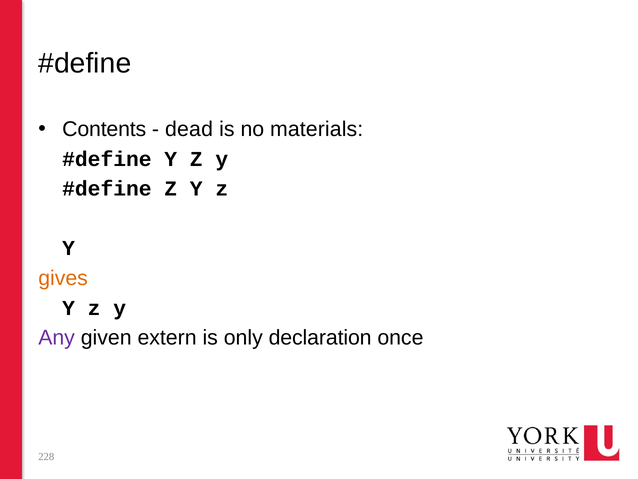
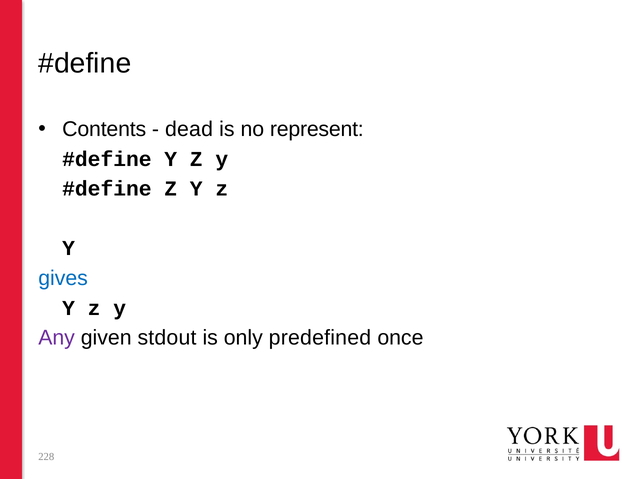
materials: materials -> represent (317, 129)
gives colour: orange -> blue (63, 278)
extern: extern -> stdout (167, 337)
declaration: declaration -> predefined (320, 337)
